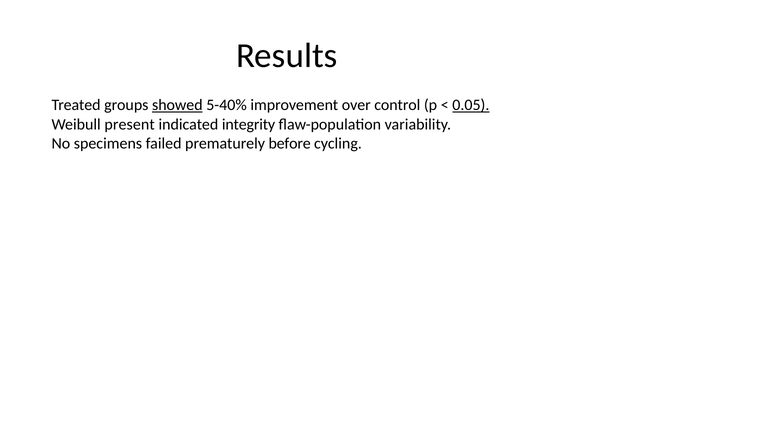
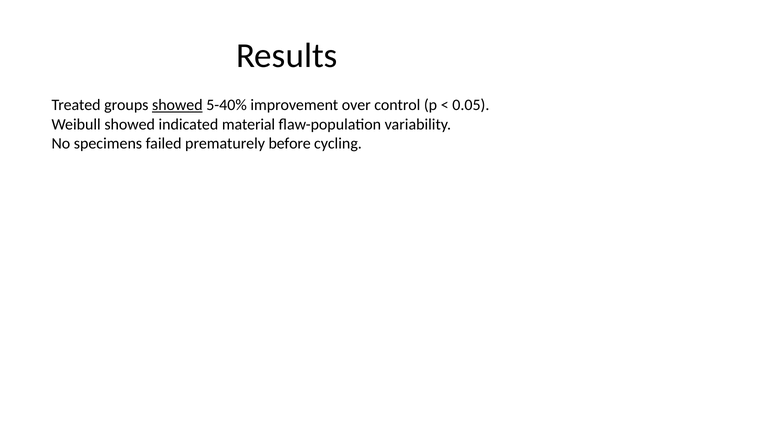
0.05 underline: present -> none (471, 105)
Weibull present: present -> showed (130, 124)
integrity: integrity -> material (249, 124)
